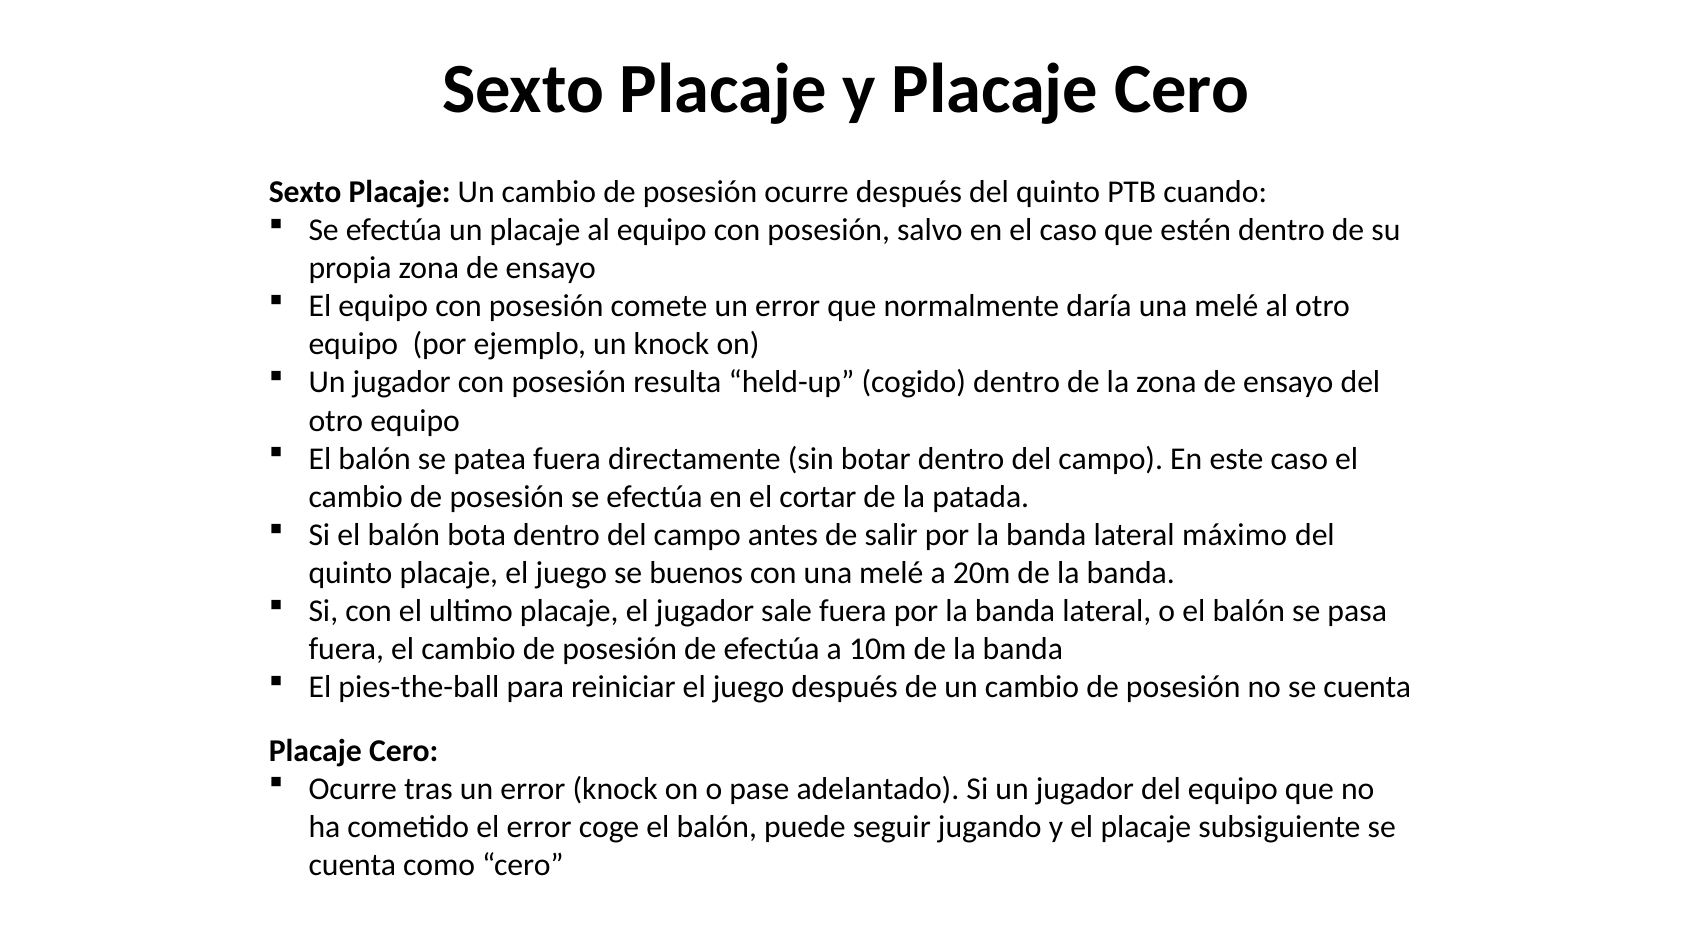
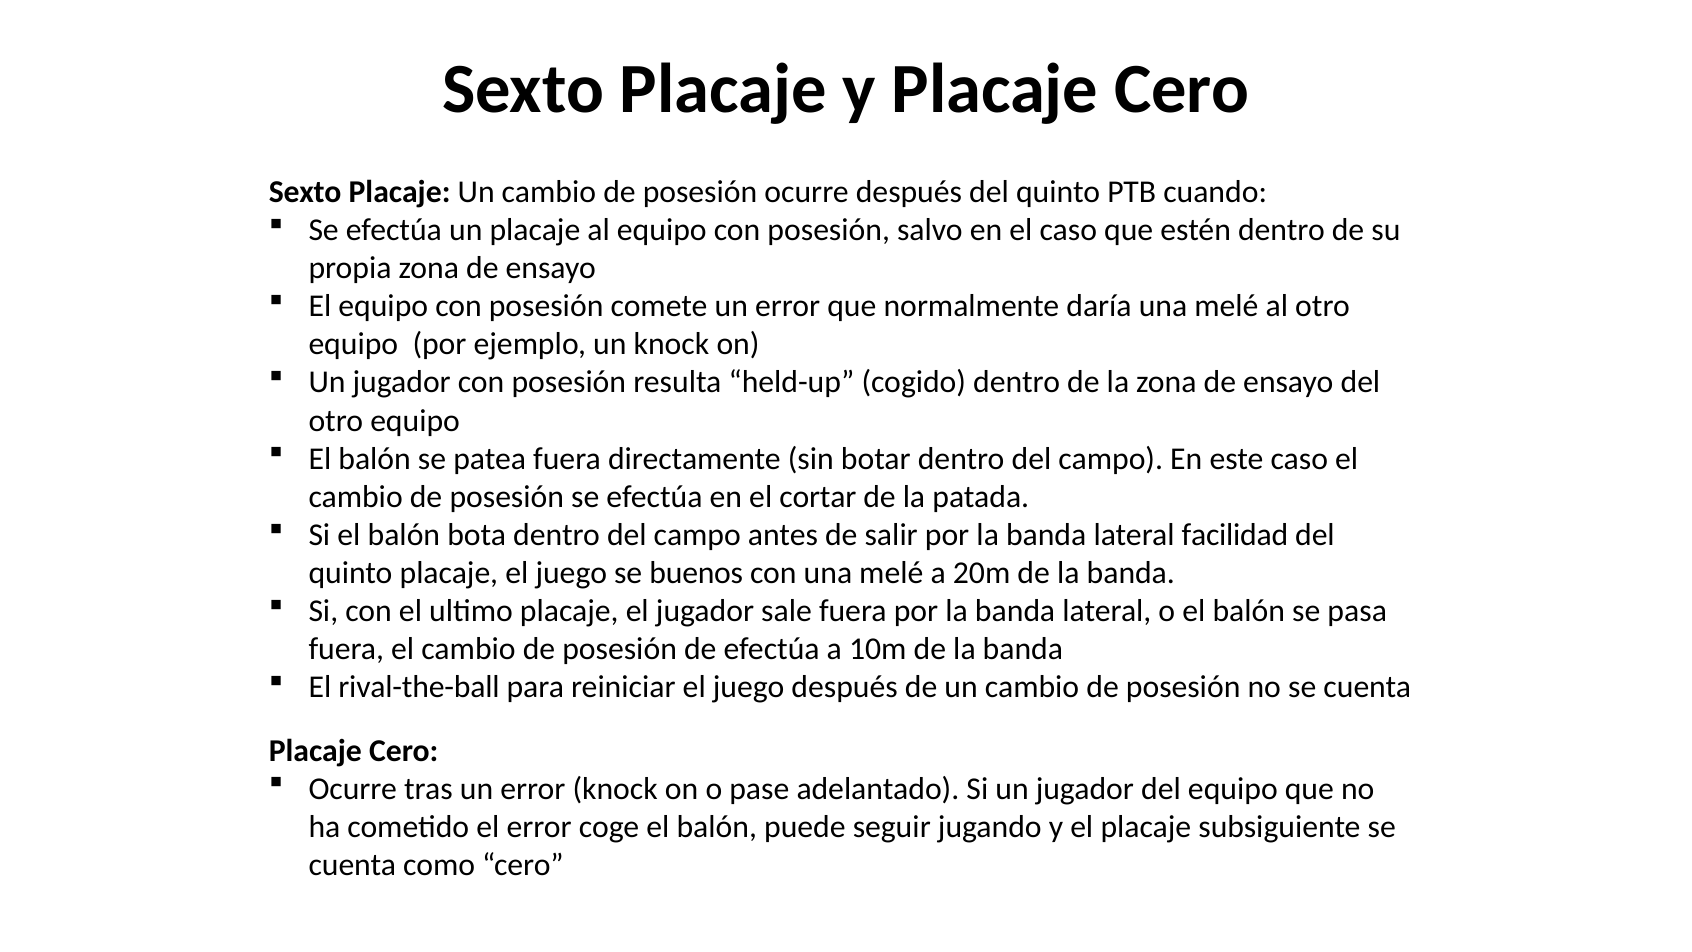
máximo: máximo -> facilidad (1235, 535)
pies-the-ball: pies-the-ball -> rival-the-ball (419, 687)
